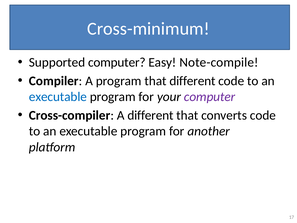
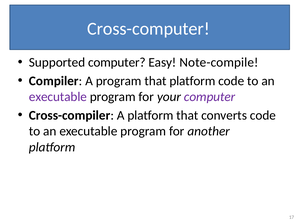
Cross-minimum: Cross-minimum -> Cross-computer (148, 29)
that different: different -> platform (192, 81)
executable colour: blue -> purple (58, 97)
A different: different -> platform (150, 115)
